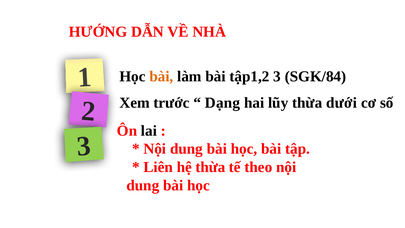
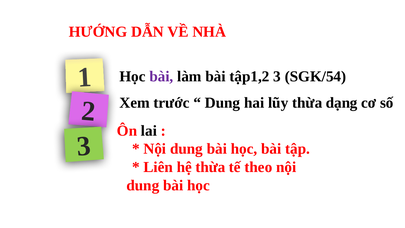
bài colour: orange -> purple (161, 76)
SGK/84: SGK/84 -> SGK/54 (315, 76)
Dạng: Dạng -> Dung (223, 103)
dưới: dưới -> dạng (342, 103)
